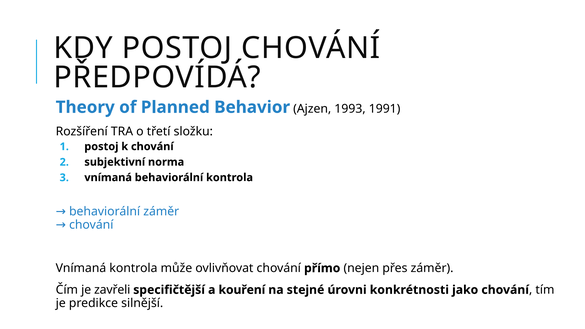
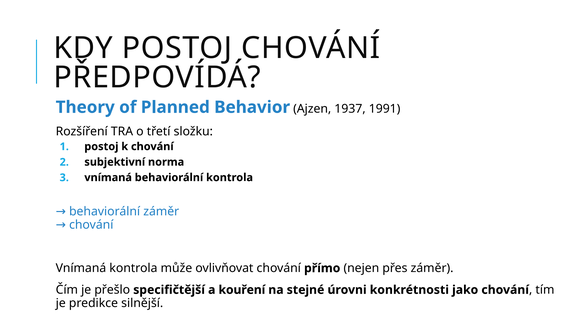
1993: 1993 -> 1937 (350, 109)
zavřeli: zavřeli -> přešlo (112, 290)
